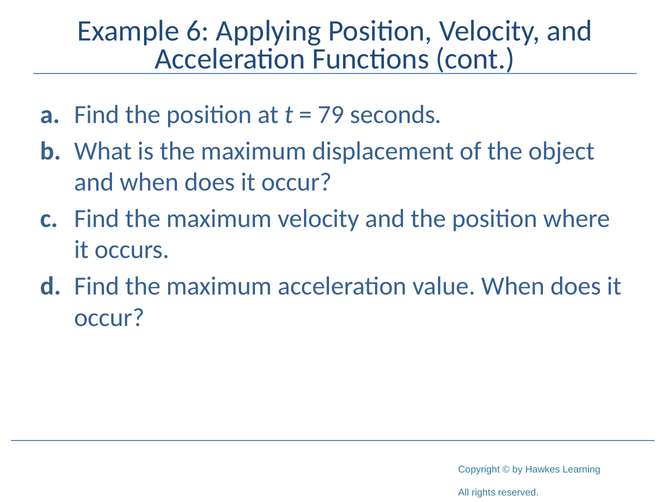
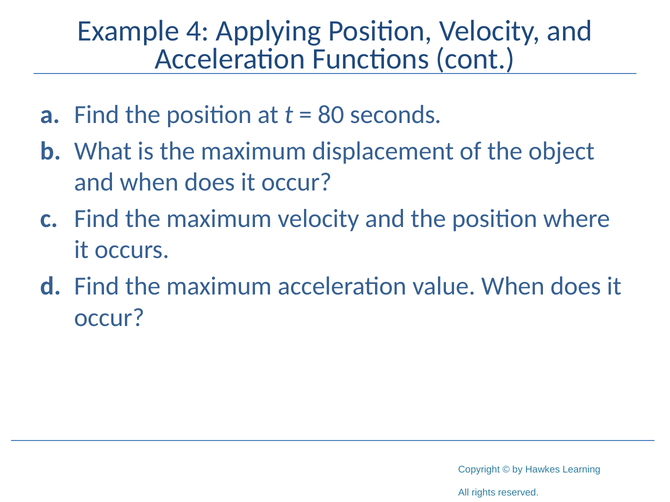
6: 6 -> 4 (198, 31)
79: 79 -> 80 (331, 115)
